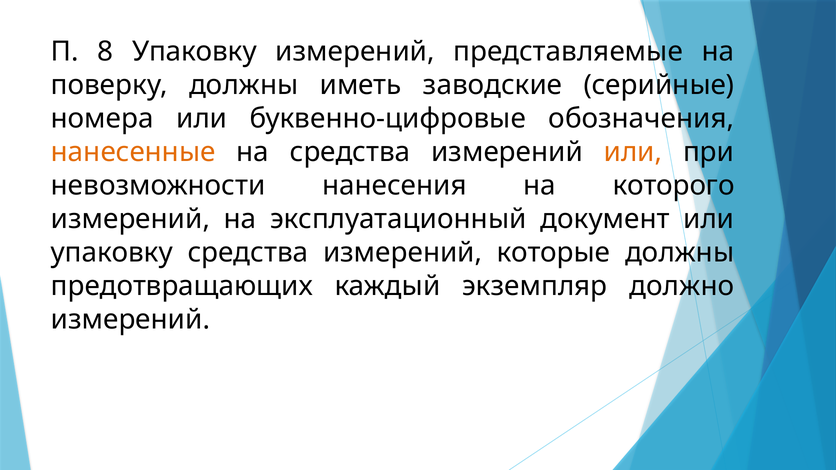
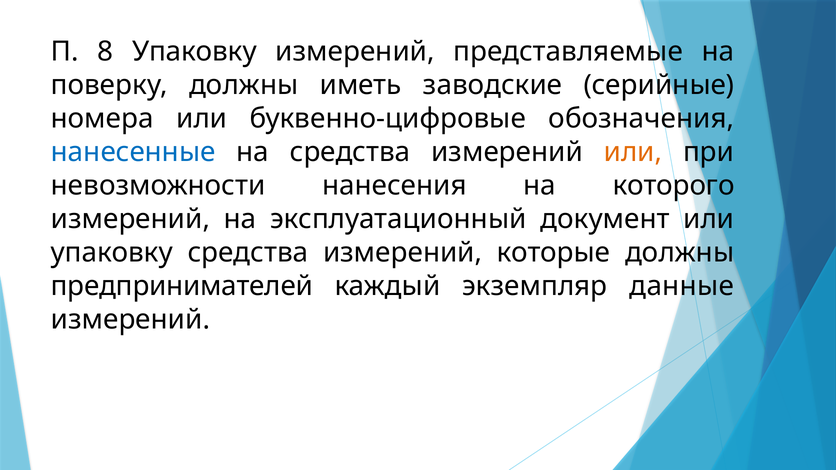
нанесенные colour: orange -> blue (133, 152)
предотвращающих: предотвращающих -> предпринимателей (182, 286)
должно: должно -> данные (682, 286)
